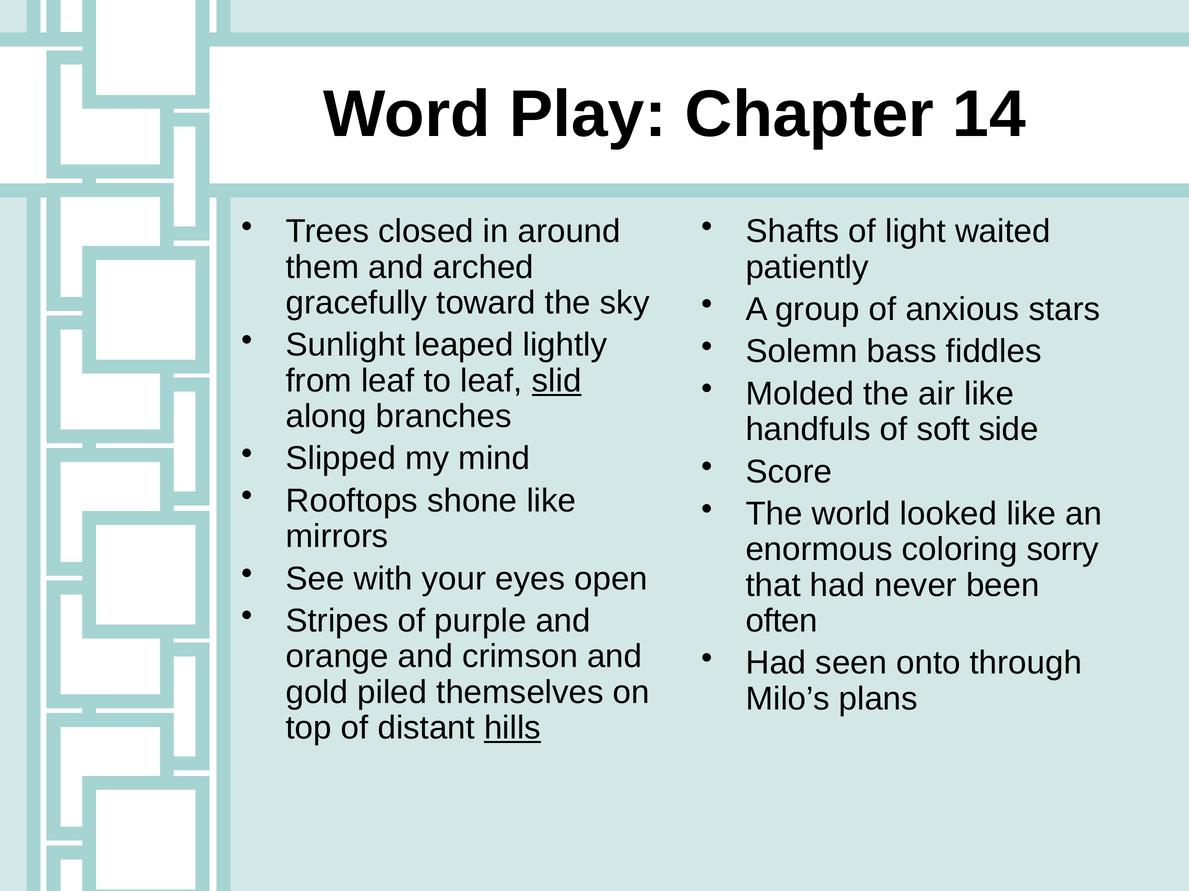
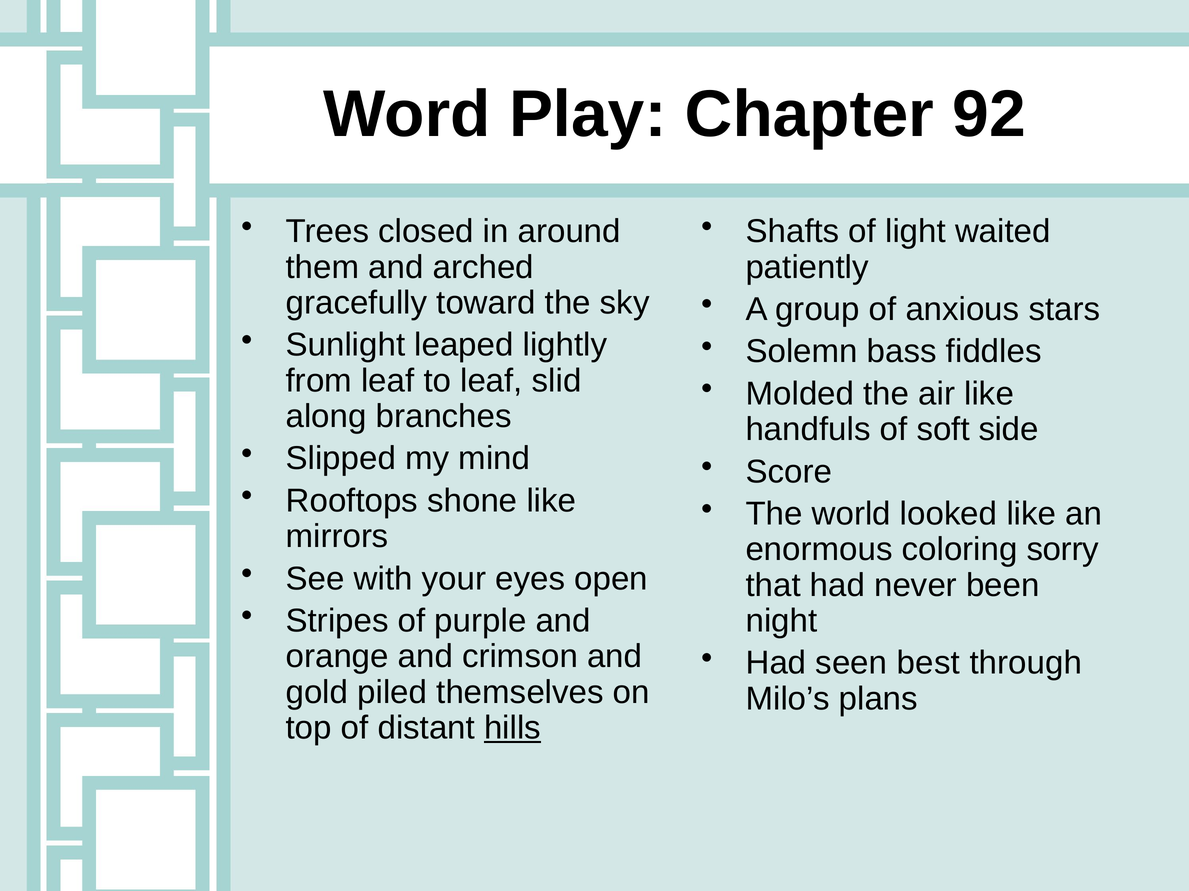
14: 14 -> 92 (989, 115)
slid underline: present -> none (557, 381)
often: often -> night (782, 621)
onto: onto -> best (928, 664)
